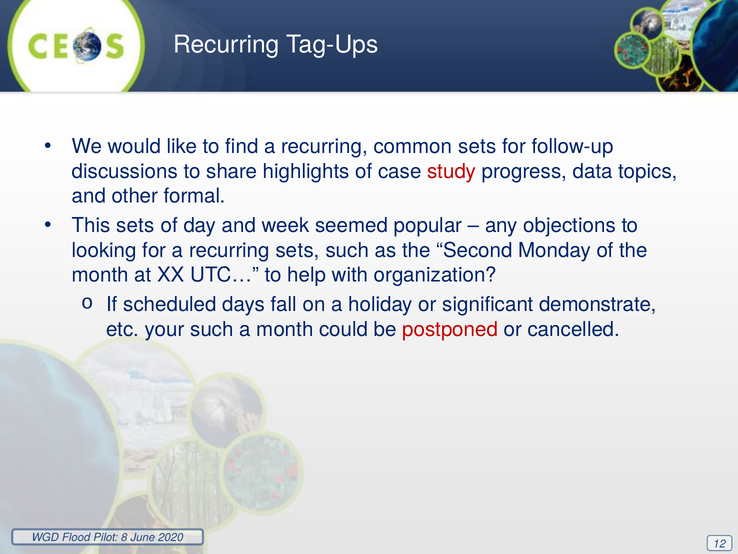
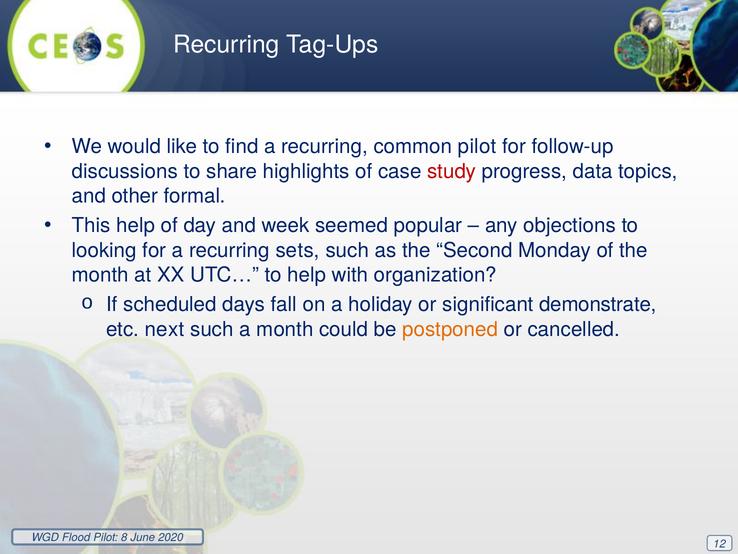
common sets: sets -> pilot (477, 147)
This sets: sets -> help (136, 225)
your: your -> next (165, 329)
postponed colour: red -> orange (450, 329)
